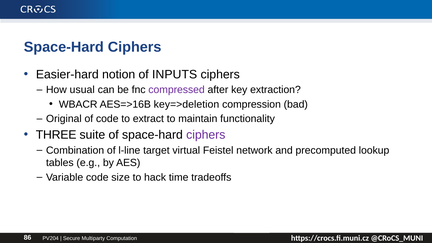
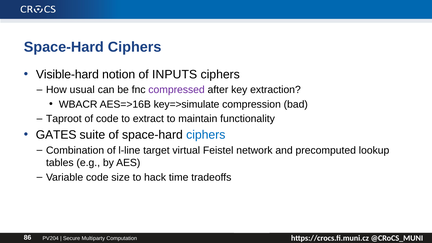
Easier-hard: Easier-hard -> Visible-hard (67, 74)
key=>deletion: key=>deletion -> key=>simulate (187, 104)
Original: Original -> Taproot (64, 119)
THREE: THREE -> GATES (56, 135)
ciphers colour: purple -> blue (206, 135)
